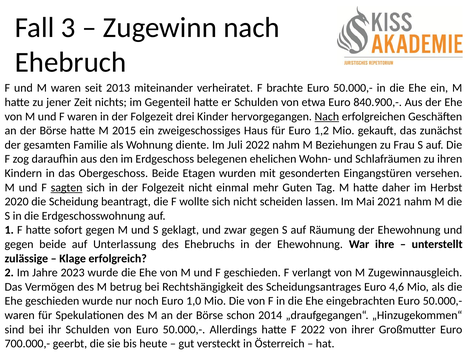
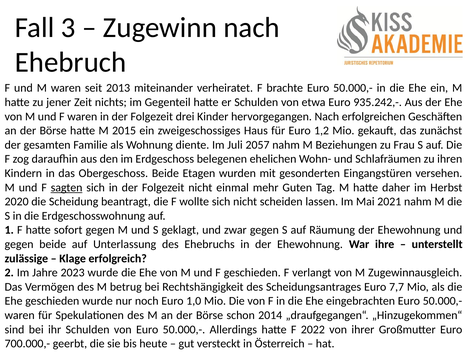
840.900,-: 840.900,- -> 935.242,- (378, 102)
Nach underline: present -> none (327, 116)
Juli 2022: 2022 -> 2057 (258, 145)
4,6: 4,6 -> 7,7 (397, 287)
